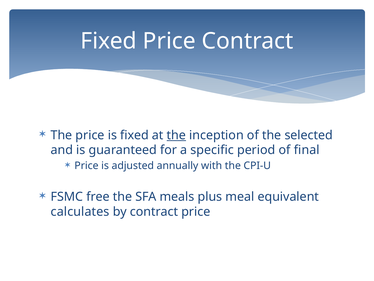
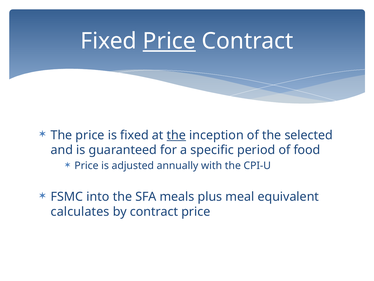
Price underline: none -> present (169, 41)
final: final -> food (307, 150)
free: free -> into (98, 196)
